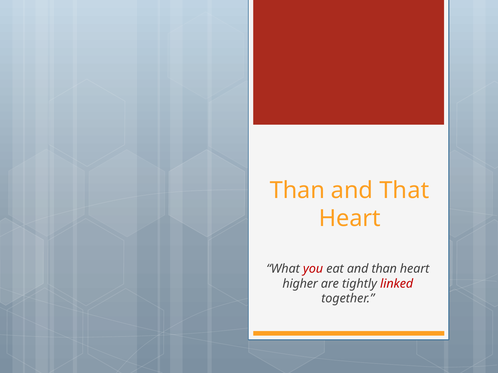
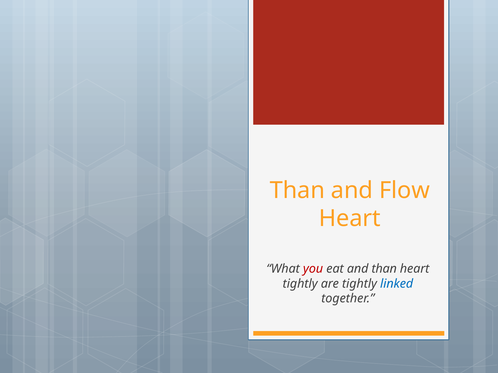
That: That -> Flow (405, 191)
higher: higher -> tightly (300, 284)
linked colour: red -> blue (397, 284)
